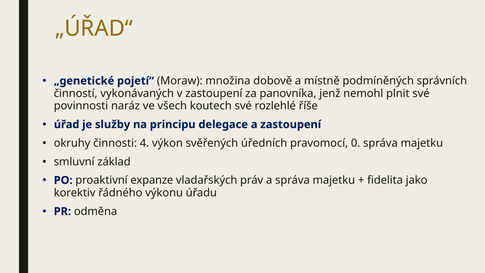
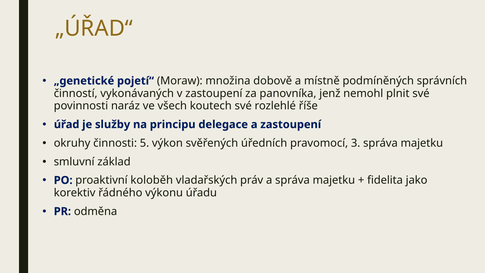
4: 4 -> 5 (144, 143)
0: 0 -> 3 (356, 143)
expanze: expanze -> koloběh (152, 180)
